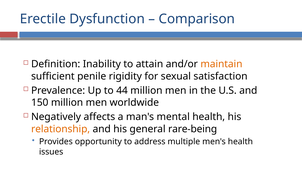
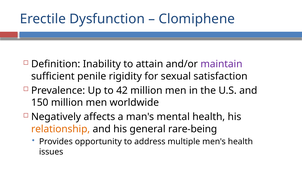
Comparison: Comparison -> Clomiphene (197, 19)
maintain colour: orange -> purple (221, 64)
44: 44 -> 42 (122, 90)
